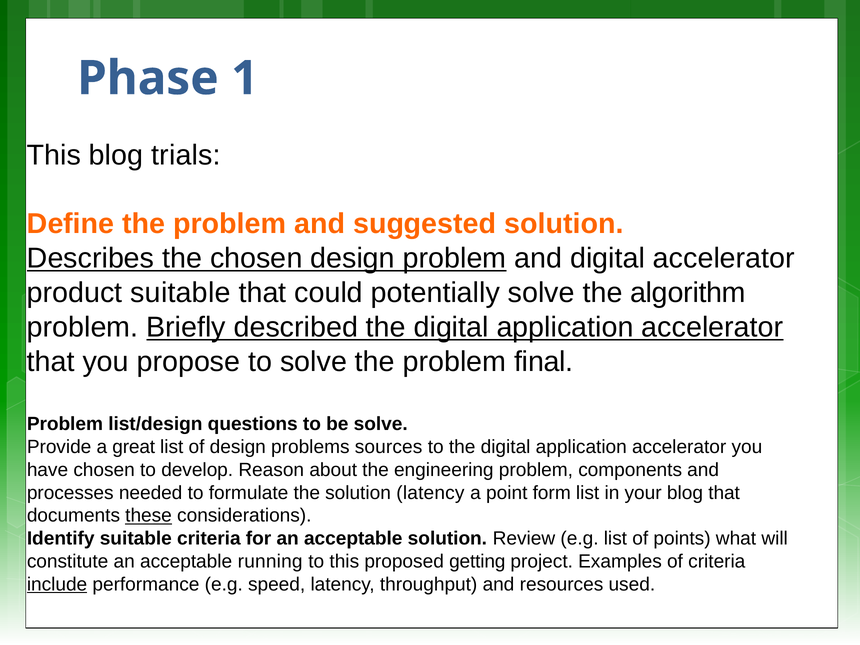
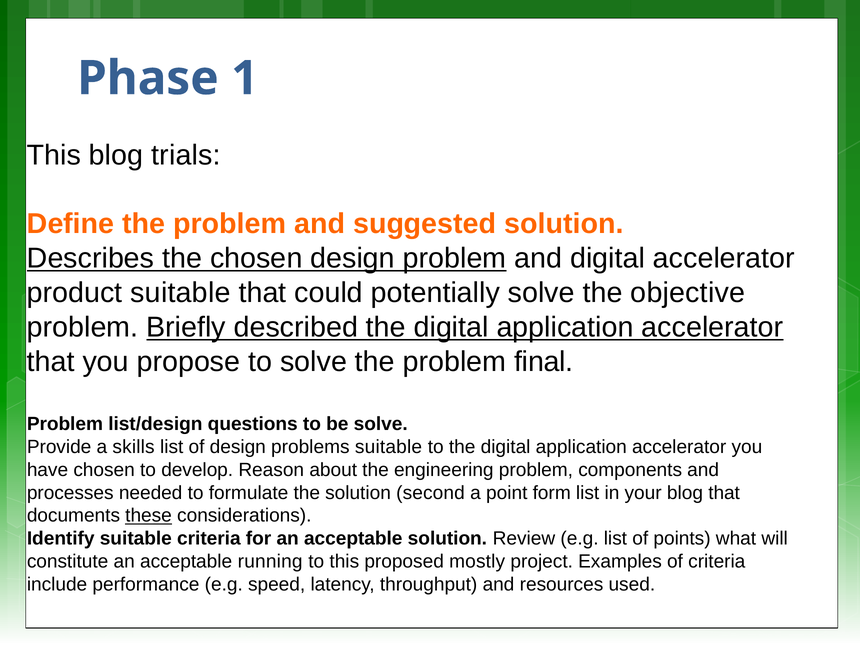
algorithm: algorithm -> objective (688, 293)
great: great -> skills (134, 447)
problems sources: sources -> suitable (389, 447)
solution latency: latency -> second (430, 493)
getting: getting -> mostly (477, 561)
include underline: present -> none (57, 584)
